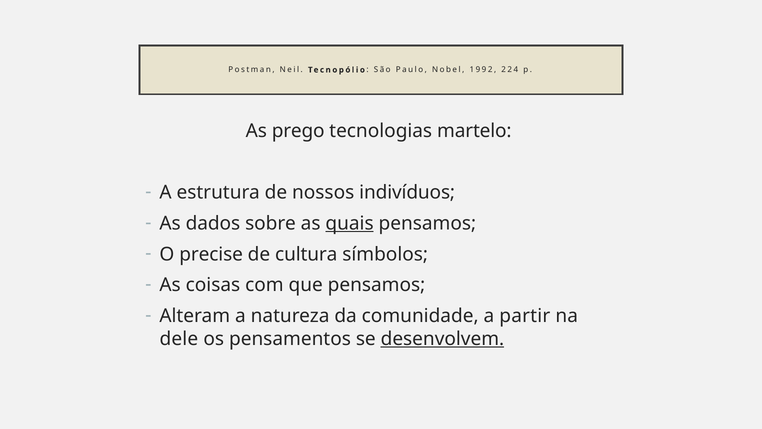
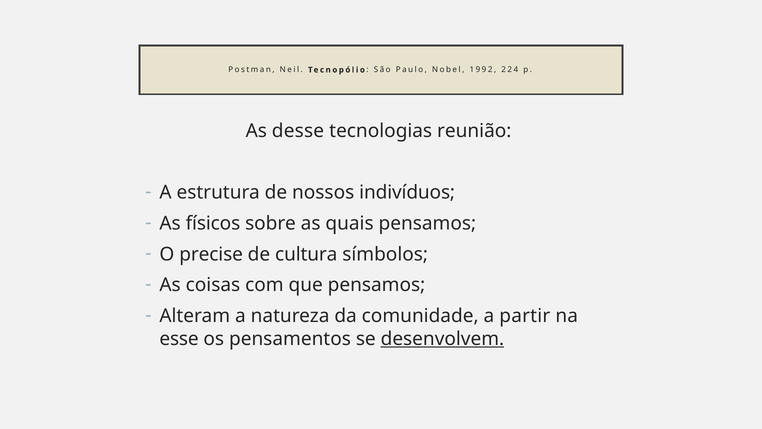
prego: prego -> desse (298, 131)
martelo: martelo -> reunião (474, 131)
dados: dados -> físicos (213, 223)
quais underline: present -> none (350, 223)
dele: dele -> esse (179, 338)
